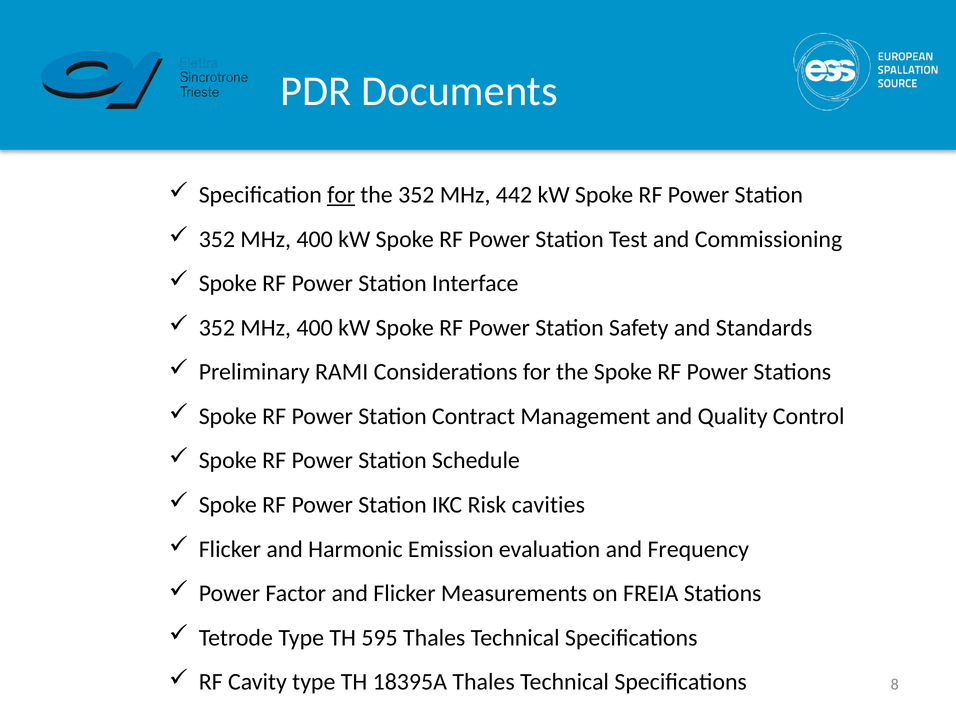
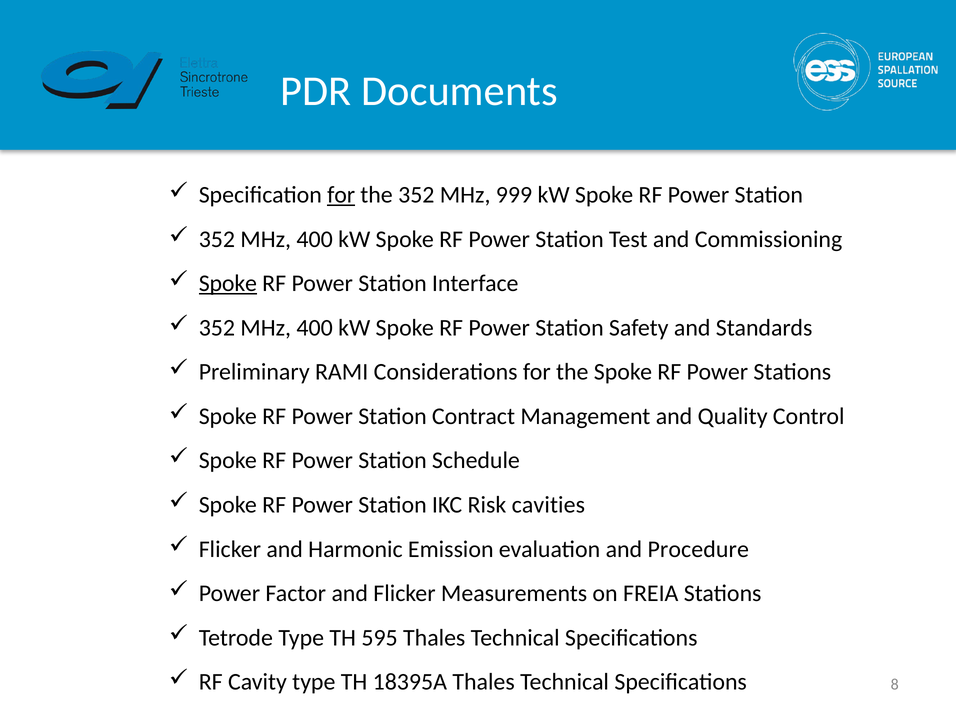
442: 442 -> 999 (514, 195)
Spoke underline: none -> present (228, 284)
Frequency: Frequency -> Procedure (698, 549)
